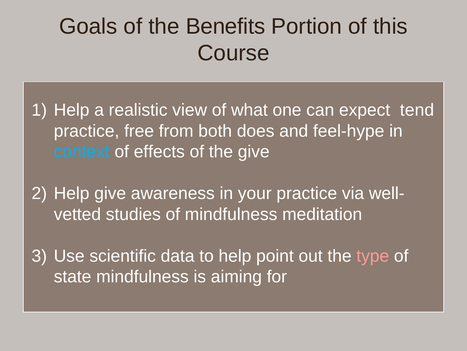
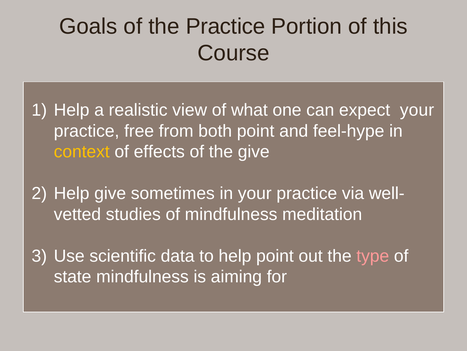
the Benefits: Benefits -> Practice (225, 26)
expect tend: tend -> your (417, 110)
both does: does -> point (256, 131)
context colour: light blue -> yellow (82, 151)
awareness: awareness -> sometimes (173, 193)
